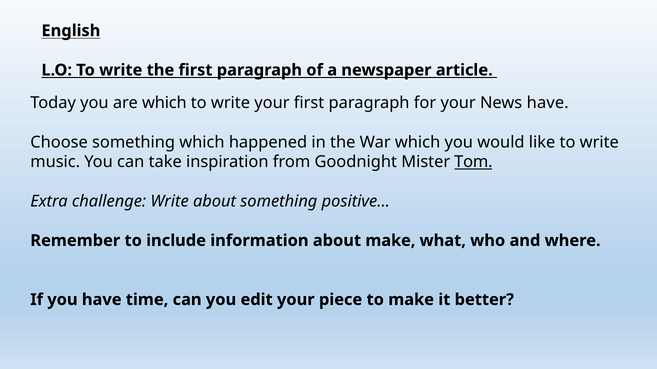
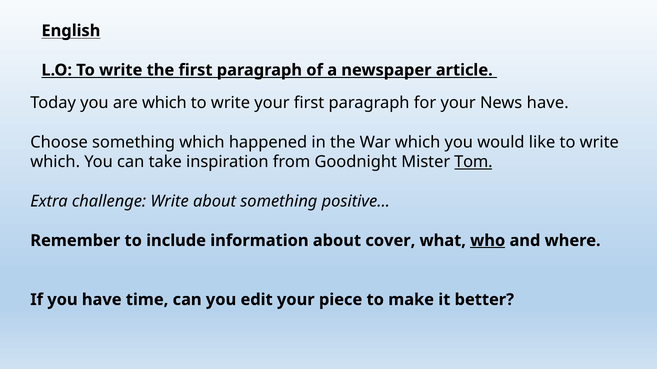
music: music -> which (55, 162)
about make: make -> cover (390, 241)
who underline: none -> present (488, 241)
